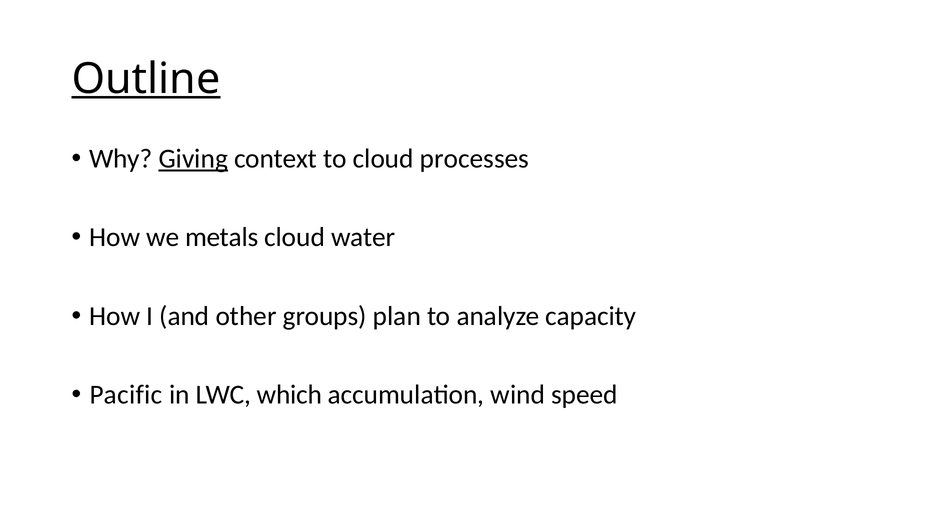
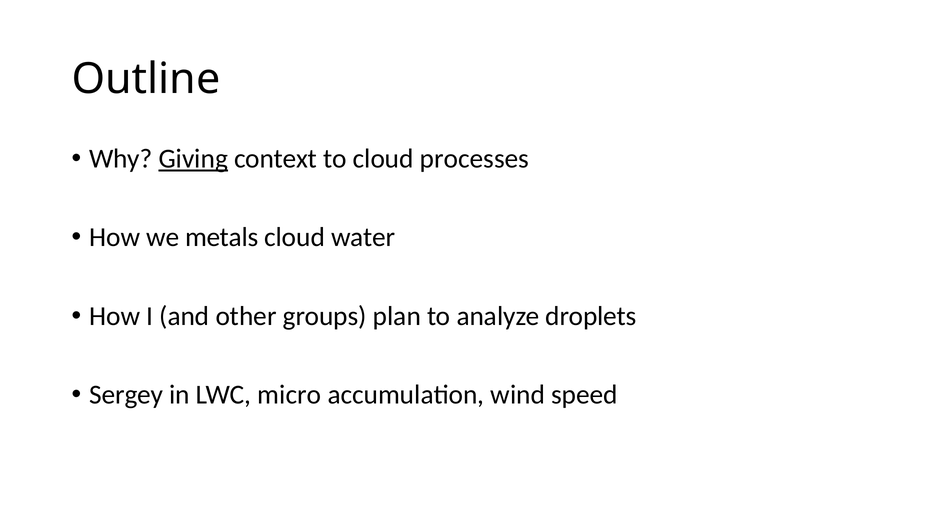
Outline underline: present -> none (146, 79)
capacity: capacity -> droplets (591, 316)
Pacific: Pacific -> Sergey (126, 395)
which: which -> micro (289, 395)
